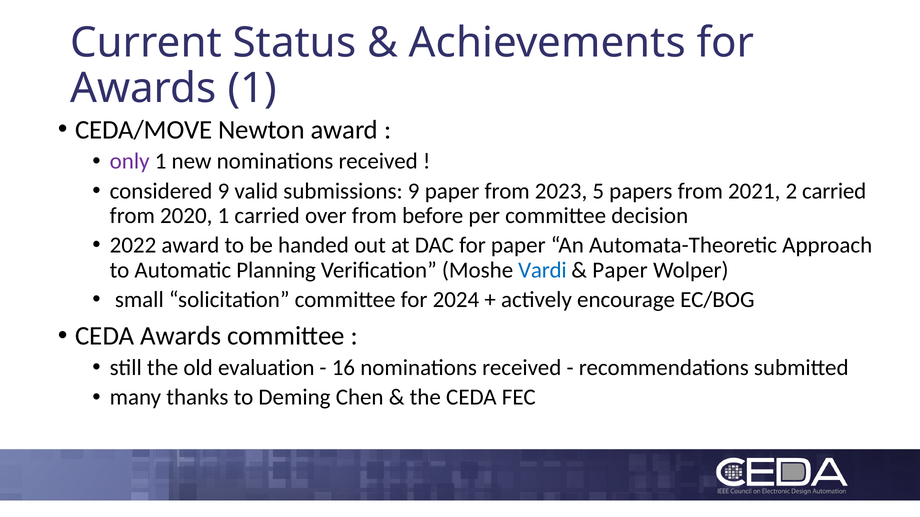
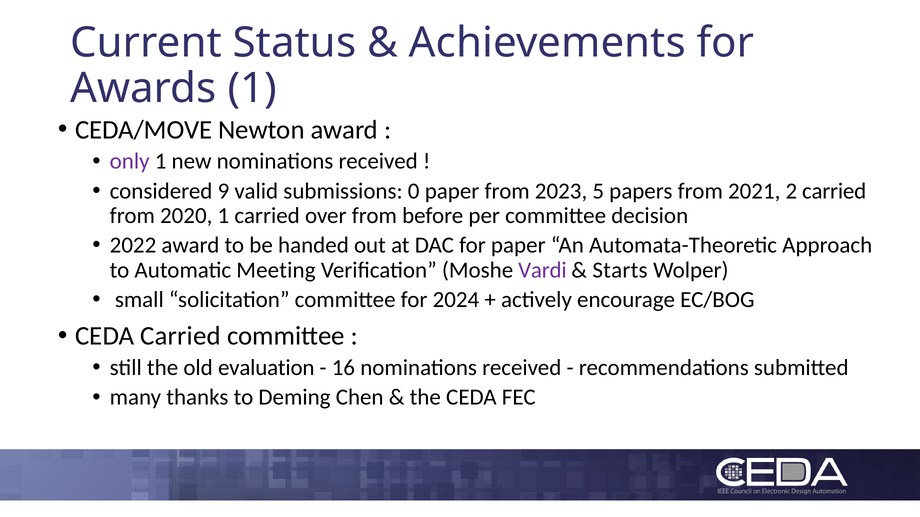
submissions 9: 9 -> 0 (414, 191)
Planning: Planning -> Meeting (276, 270)
Vardi colour: blue -> purple (542, 270)
Paper: Paper -> Starts (620, 270)
CEDA Awards: Awards -> Carried (181, 336)
